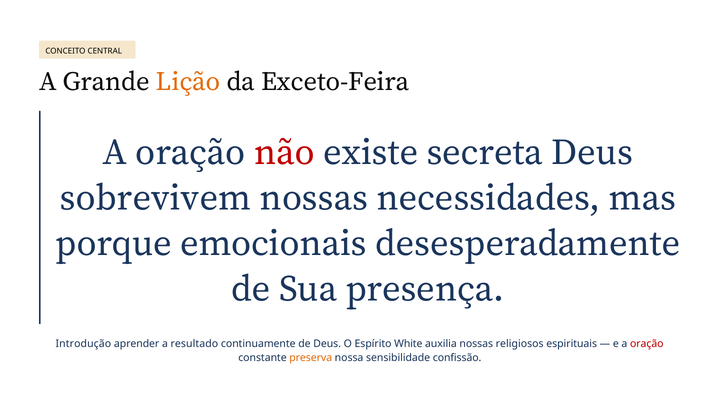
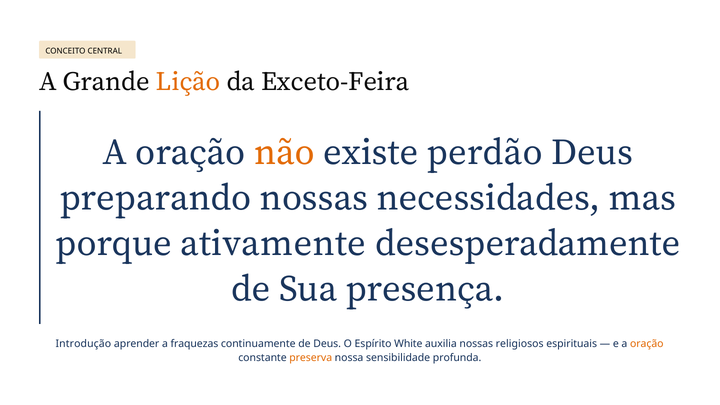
não colour: red -> orange (284, 152)
secreta: secreta -> perdão (485, 152)
sobrevivem: sobrevivem -> preparando (155, 198)
emocionais: emocionais -> ativamente (273, 243)
resultado: resultado -> fraquezas (194, 344)
oração colour: red -> orange (647, 344)
confissão: confissão -> profunda (457, 358)
